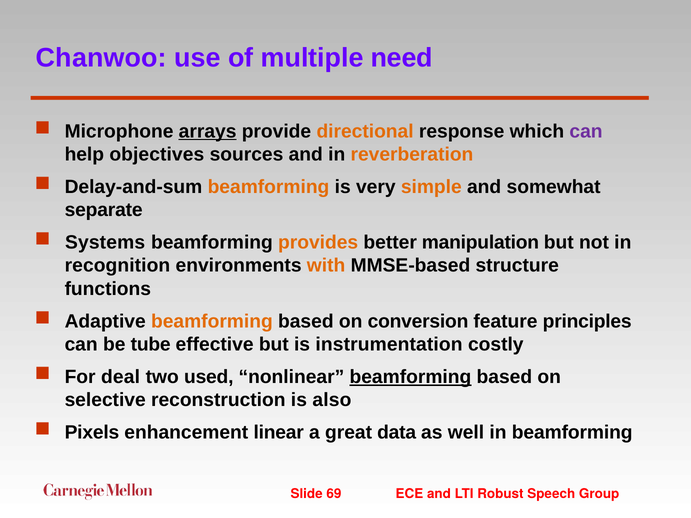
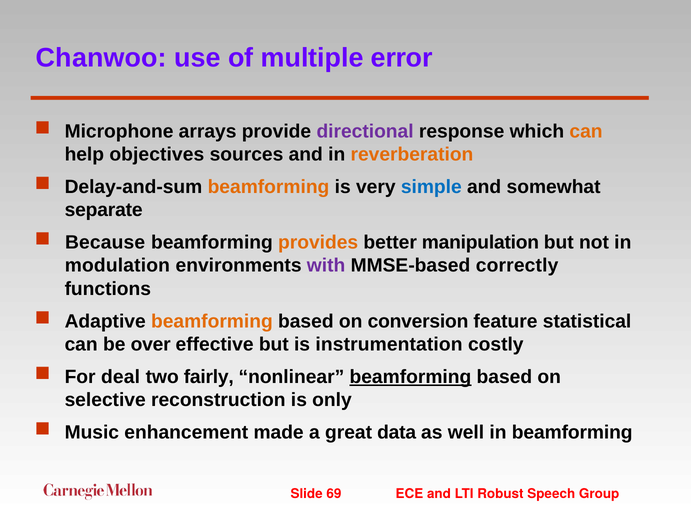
need: need -> error (402, 58)
arrays underline: present -> none (208, 131)
directional colour: orange -> purple (365, 131)
can colour: purple -> orange (586, 131)
simple colour: orange -> blue (431, 187)
Systems: Systems -> Because (105, 243)
recognition: recognition -> modulation (117, 266)
with colour: orange -> purple (326, 266)
structure: structure -> correctly (517, 266)
principles: principles -> statistical (587, 321)
tube: tube -> over (151, 345)
used: used -> fairly (209, 377)
also: also -> only (332, 400)
Pixels: Pixels -> Music (92, 433)
linear: linear -> made (279, 433)
